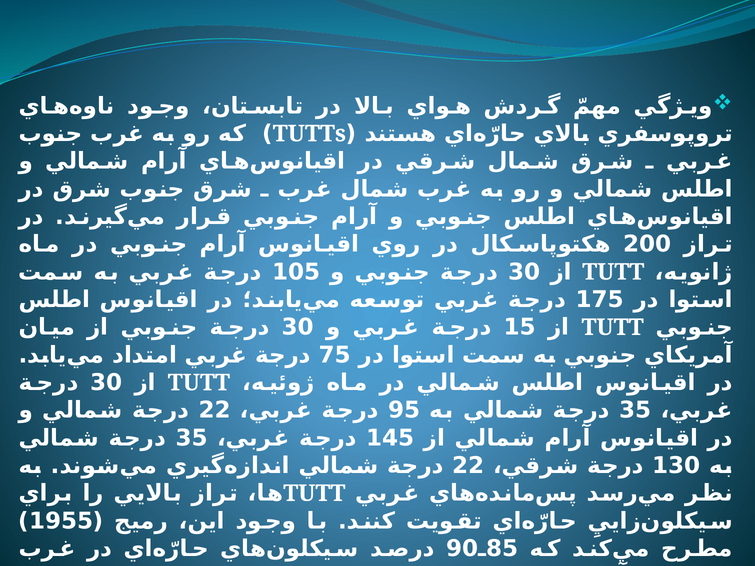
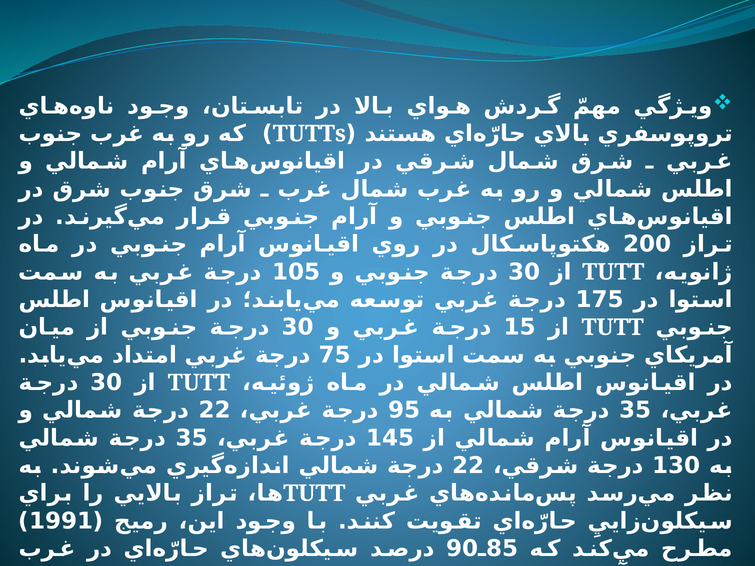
1955: 1955 -> 1991 (61, 521)
